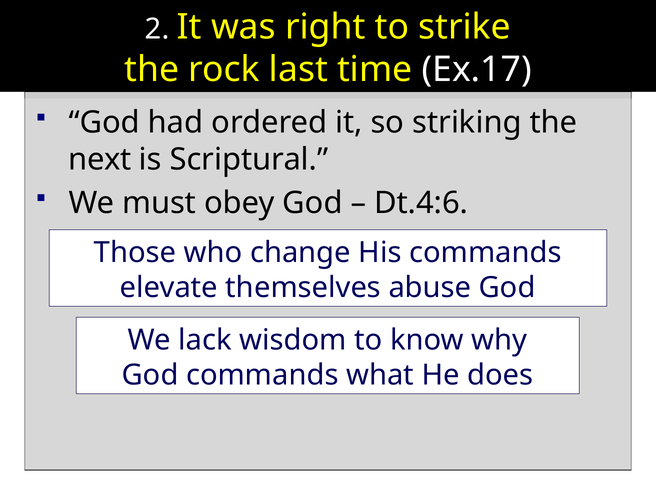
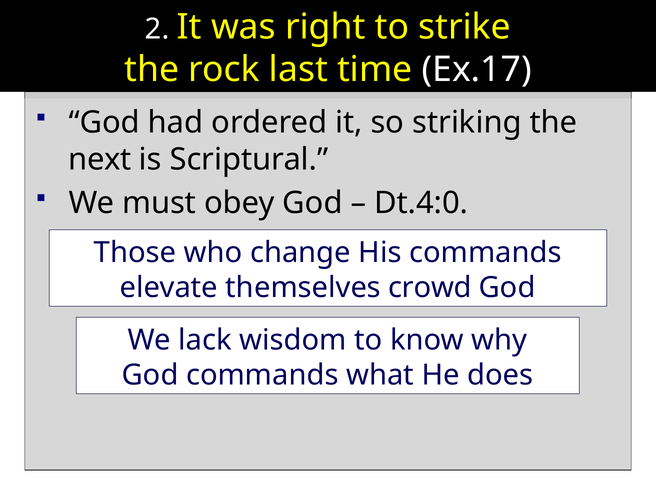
Dt.4:6: Dt.4:6 -> Dt.4:0 (421, 203)
abuse: abuse -> crowd (430, 287)
